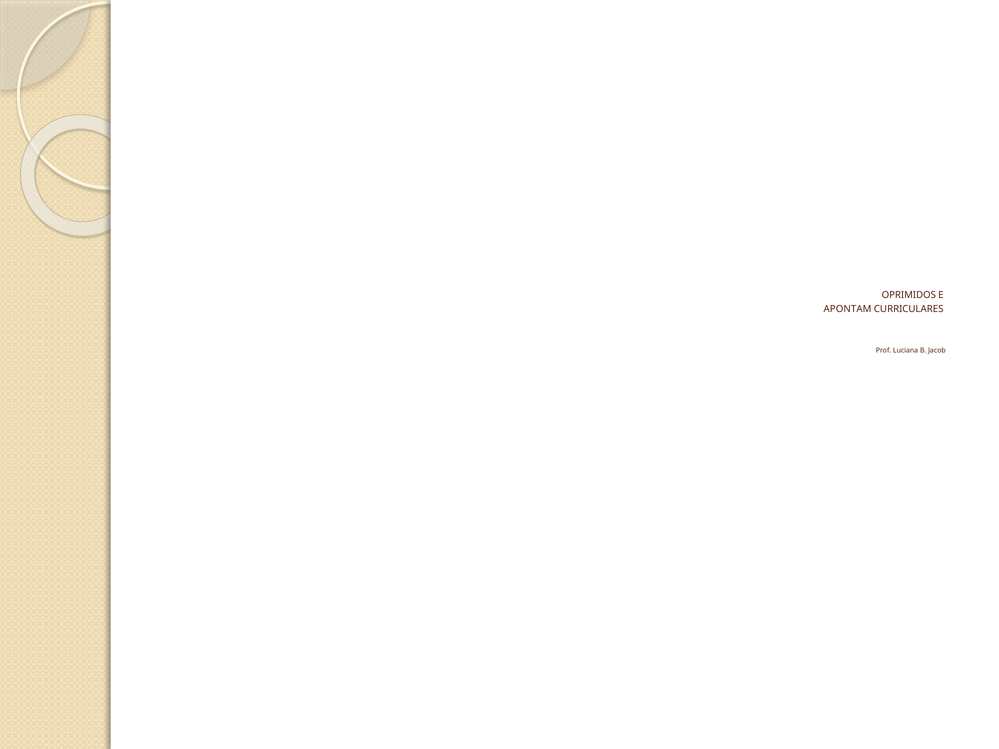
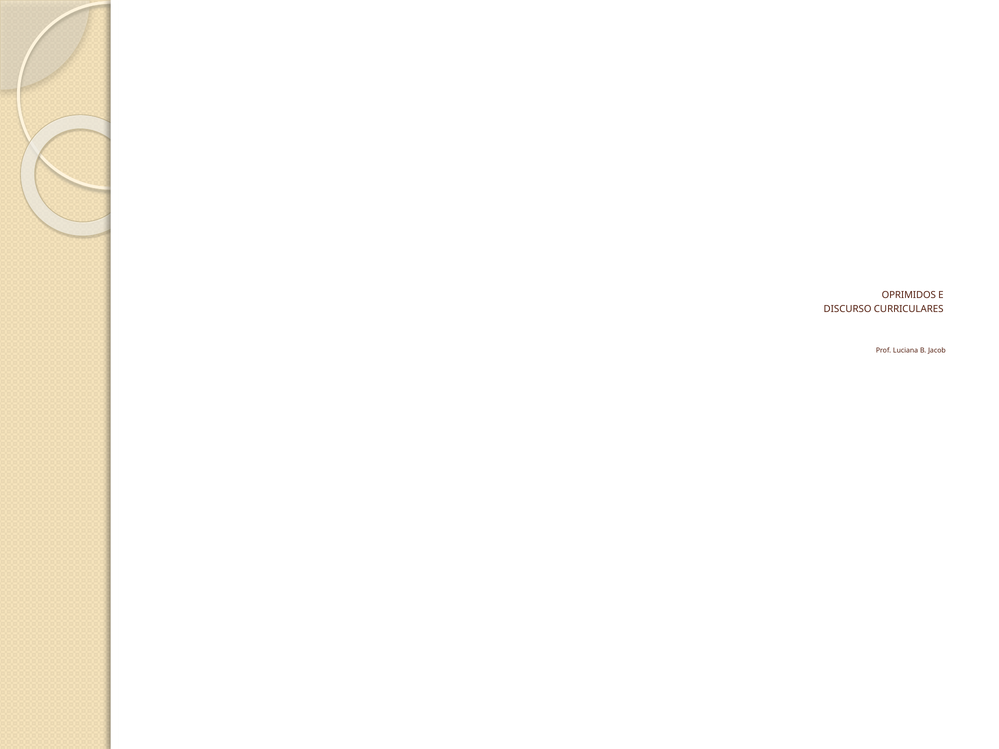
APONTAM: APONTAM -> DISCURSO (848, 309)
